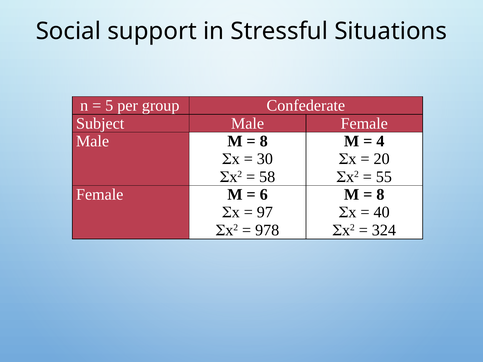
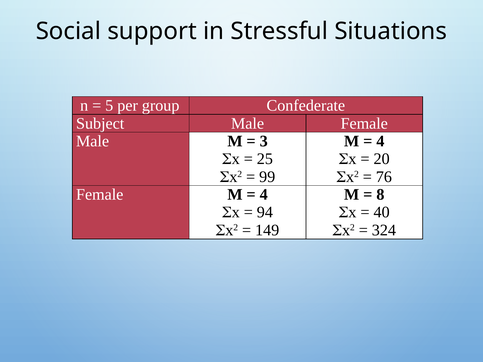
8: 8 -> 3 (264, 141)
30: 30 -> 25 (265, 159)
58: 58 -> 99 (267, 177)
55: 55 -> 76 (384, 177)
6: 6 -> 4 (264, 195)
97: 97 -> 94 (265, 212)
978: 978 -> 149 (267, 230)
